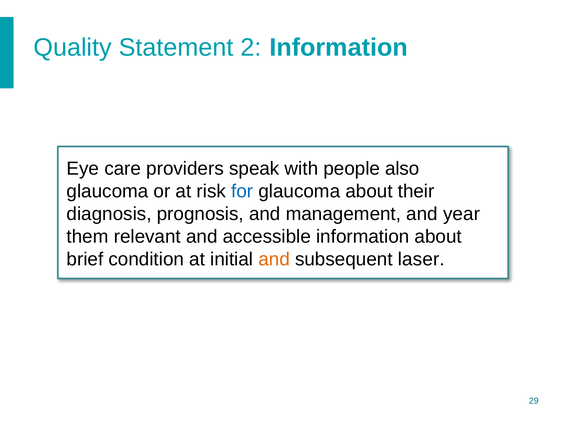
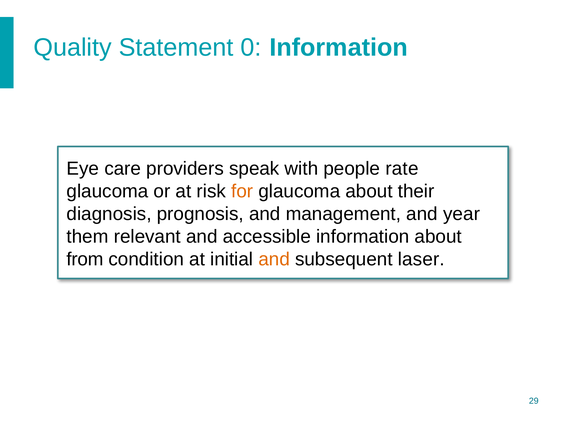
2: 2 -> 0 (251, 47)
also: also -> rate (402, 168)
for colour: blue -> orange (242, 191)
brief: brief -> from (85, 259)
